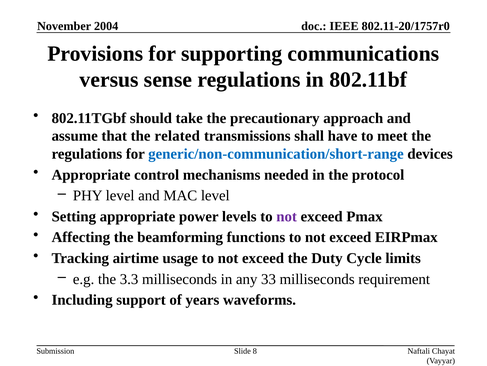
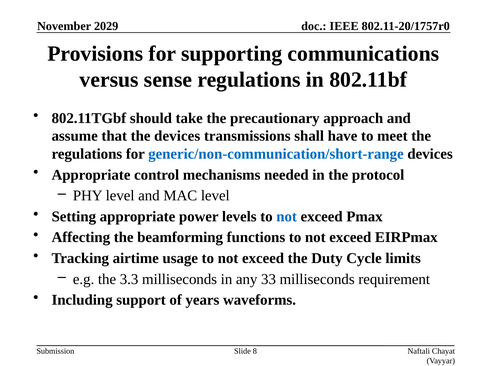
2004: 2004 -> 2029 (106, 26)
the related: related -> devices (177, 136)
not colour: purple -> blue (287, 216)
